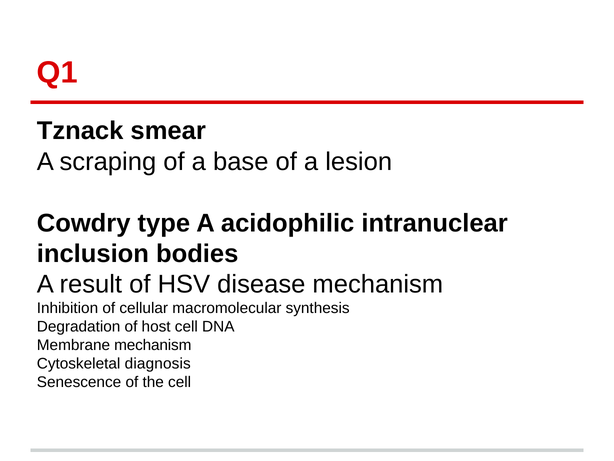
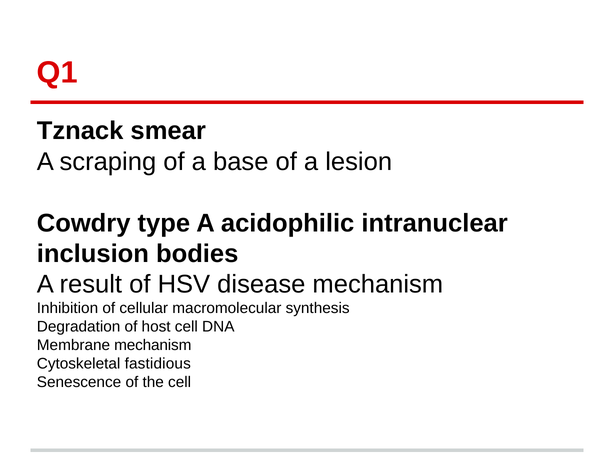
diagnosis: diagnosis -> fastidious (158, 363)
